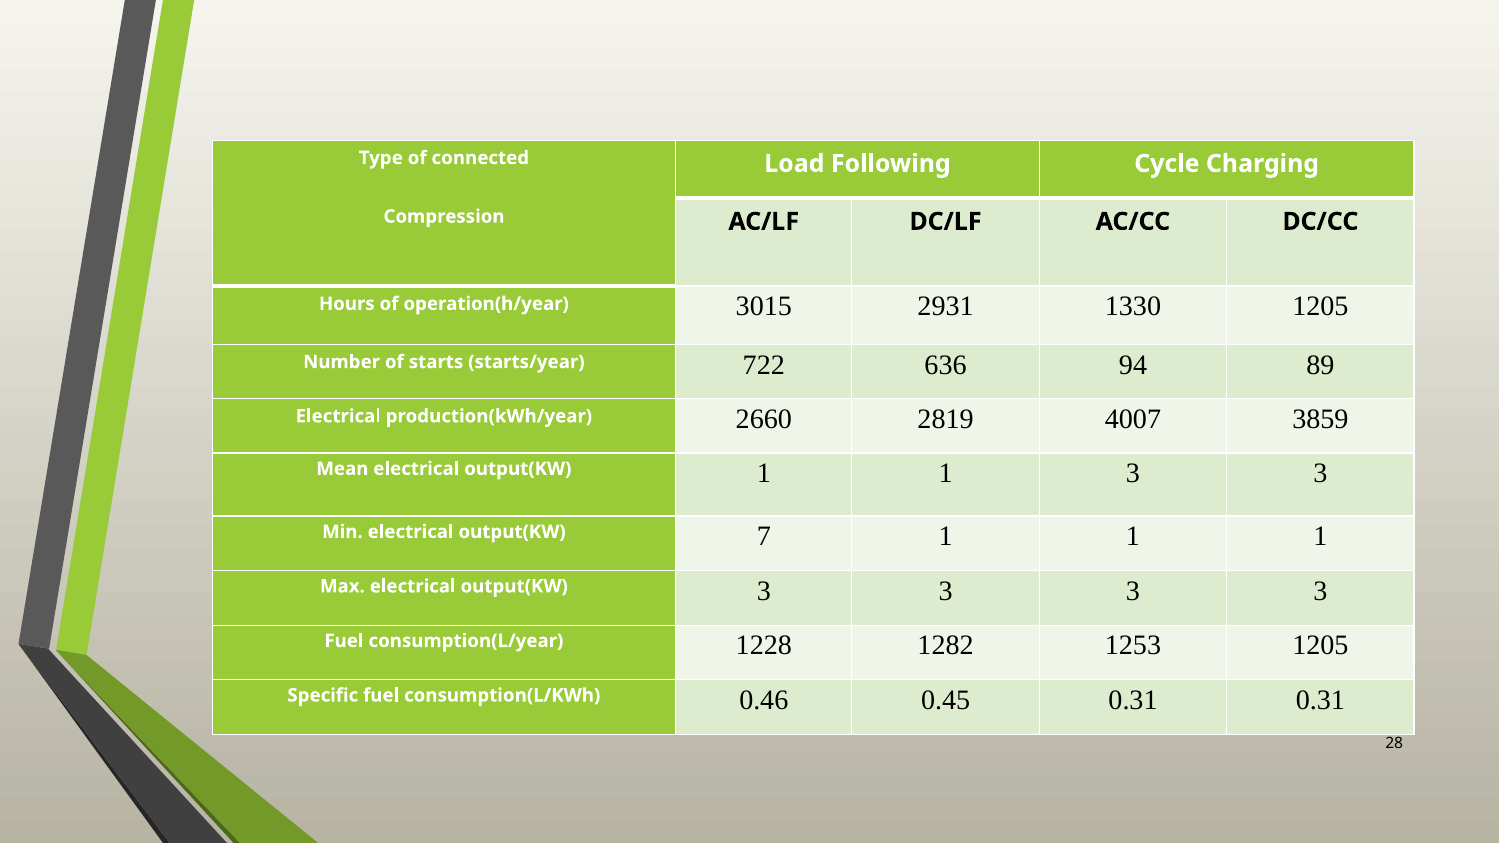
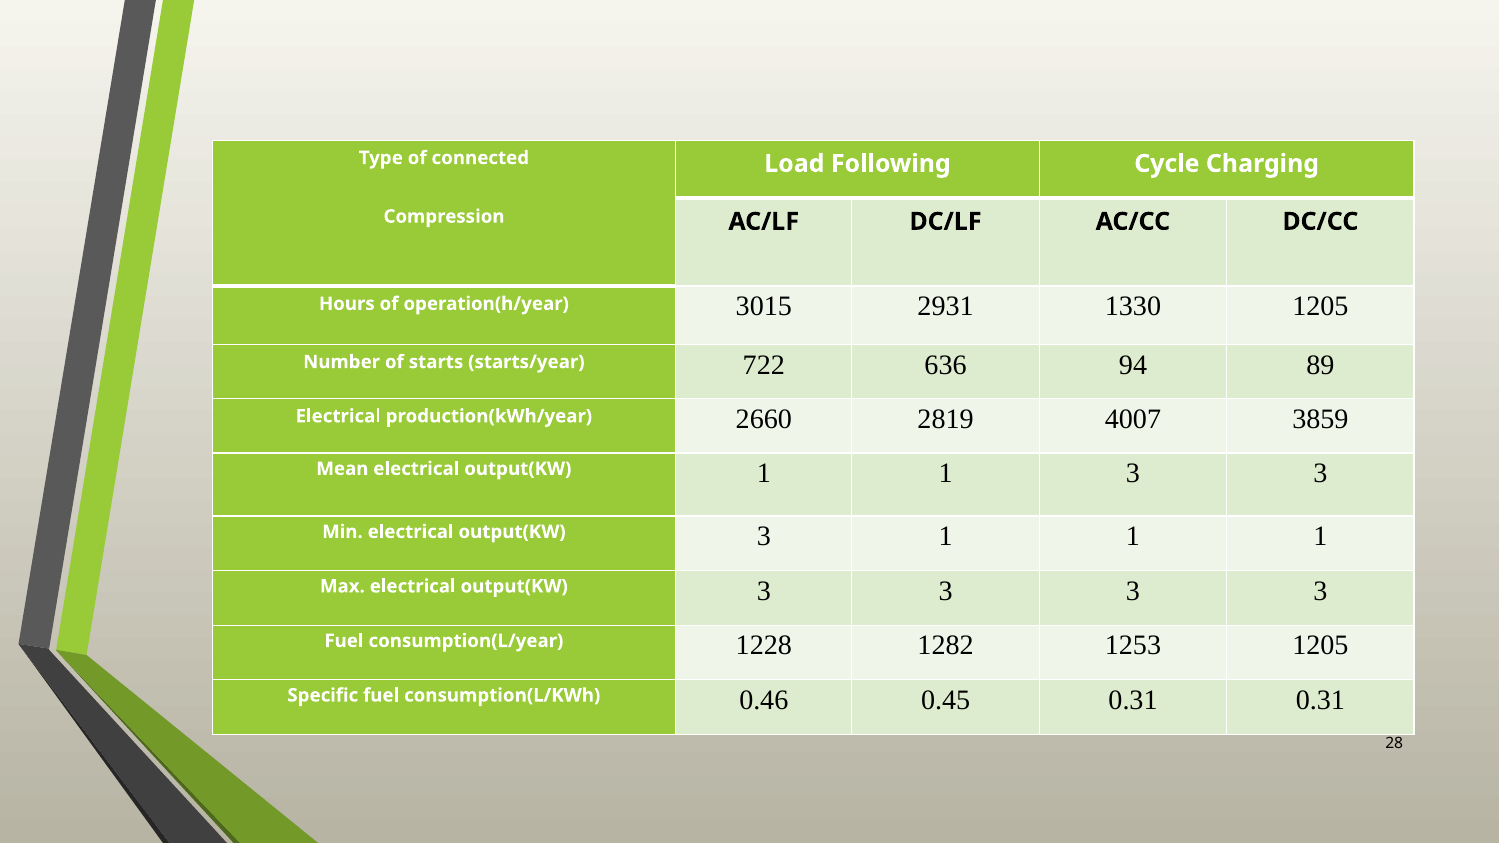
Min electrical output(KW 7: 7 -> 3 (764, 537)
